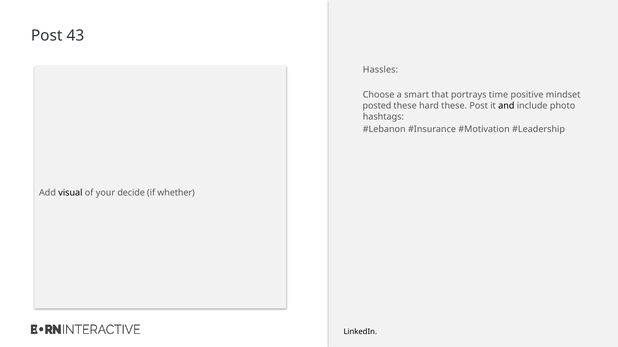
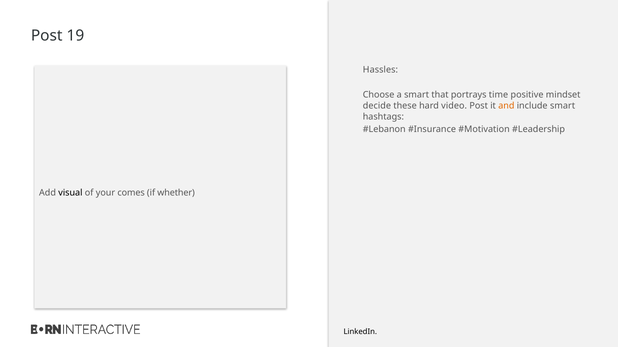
43: 43 -> 19 (75, 36)
posted: posted -> decide (377, 106)
hard these: these -> video (454, 106)
and colour: black -> orange (506, 106)
include photo: photo -> smart (563, 106)
decide: decide -> comes (131, 193)
